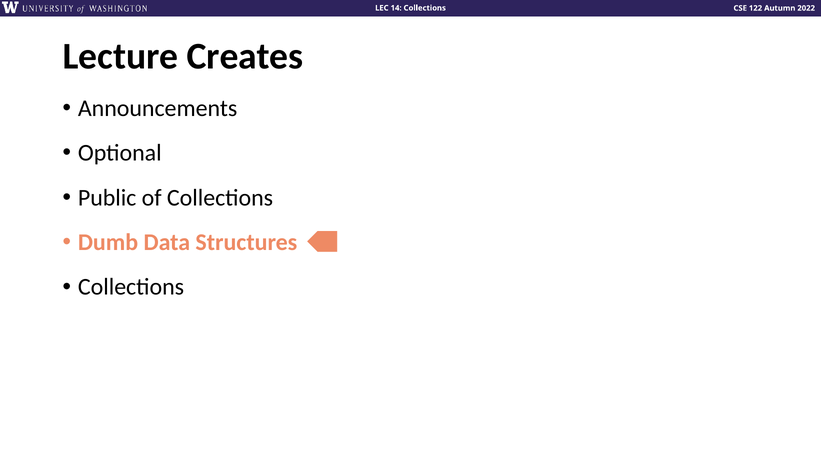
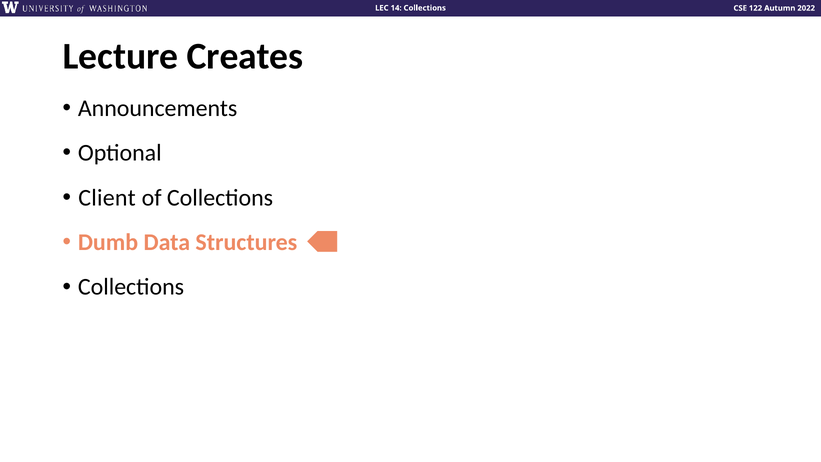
Public: Public -> Client (107, 198)
